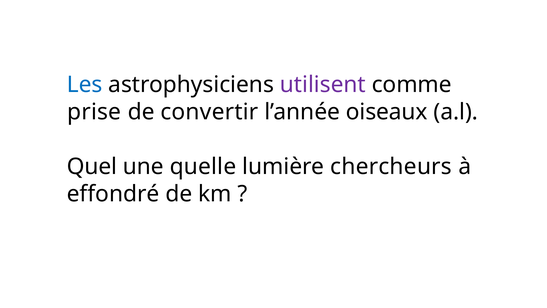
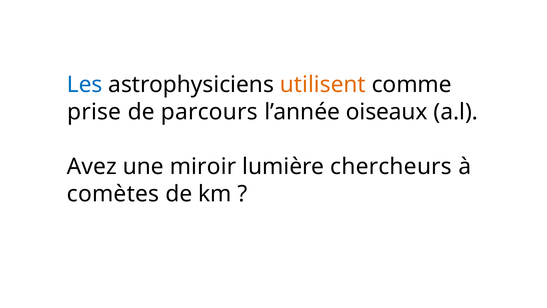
utilisent colour: purple -> orange (323, 84)
convertir: convertir -> parcours (209, 112)
Quel: Quel -> Avez (92, 167)
quelle: quelle -> miroir (203, 167)
effondré: effondré -> comètes (113, 194)
